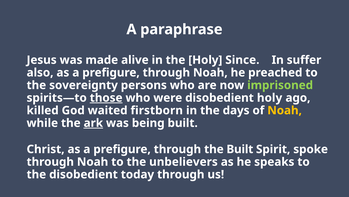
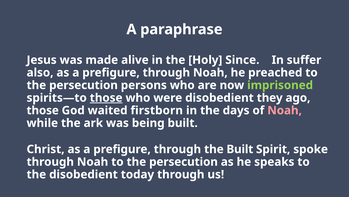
sovereignty: sovereignty -> persecution (84, 85)
disobedient holy: holy -> they (270, 98)
killed: killed -> those (43, 110)
Noah colour: yellow -> pink (285, 110)
ark underline: present -> none (93, 123)
Noah to the unbelievers: unbelievers -> persecution (184, 161)
